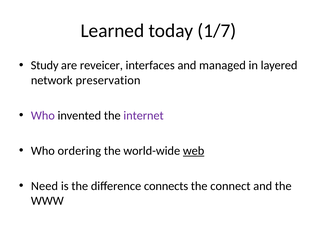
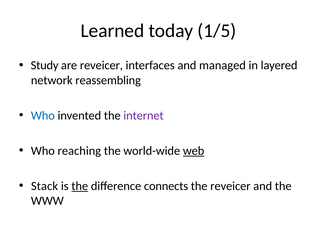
1/7: 1/7 -> 1/5 (217, 31)
preservation: preservation -> reassembling (108, 80)
Who colour: purple -> blue (43, 115)
ordering: ordering -> reaching (79, 151)
Need: Need -> Stack (45, 186)
the underline: none -> present (80, 186)
the connect: connect -> reveicer (230, 186)
